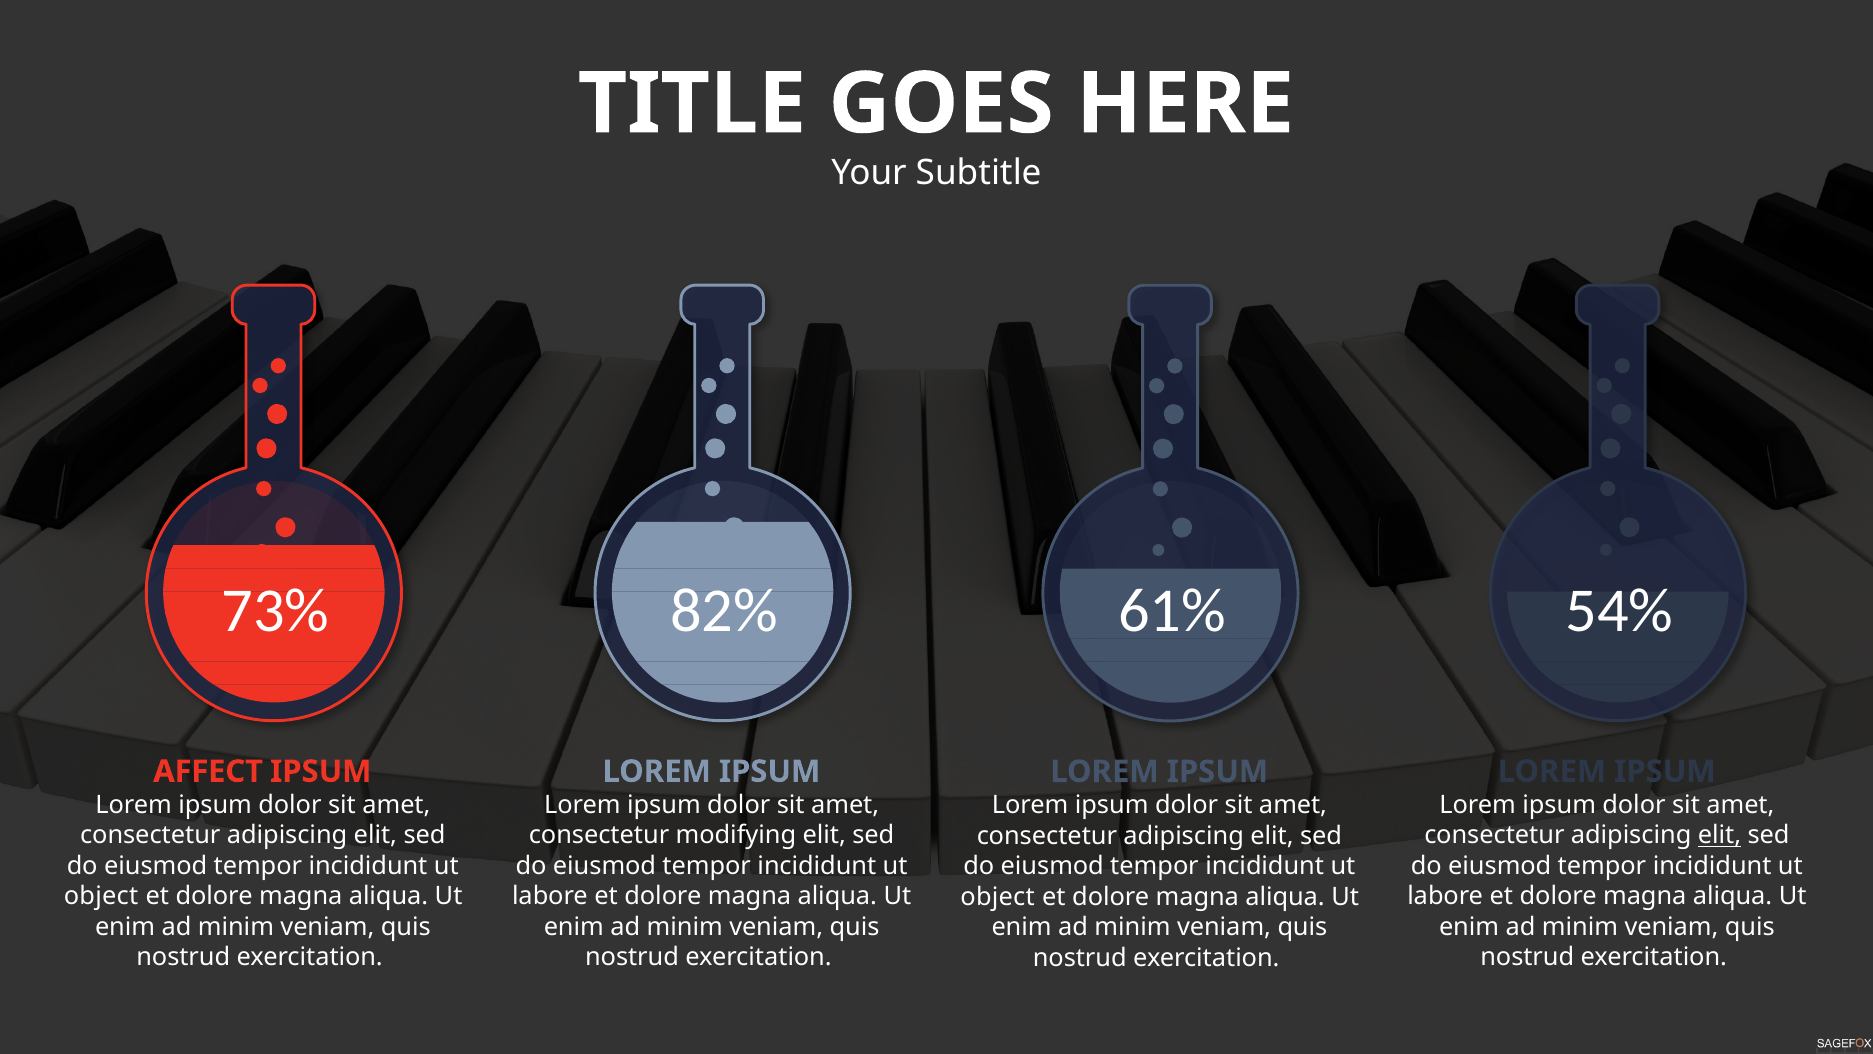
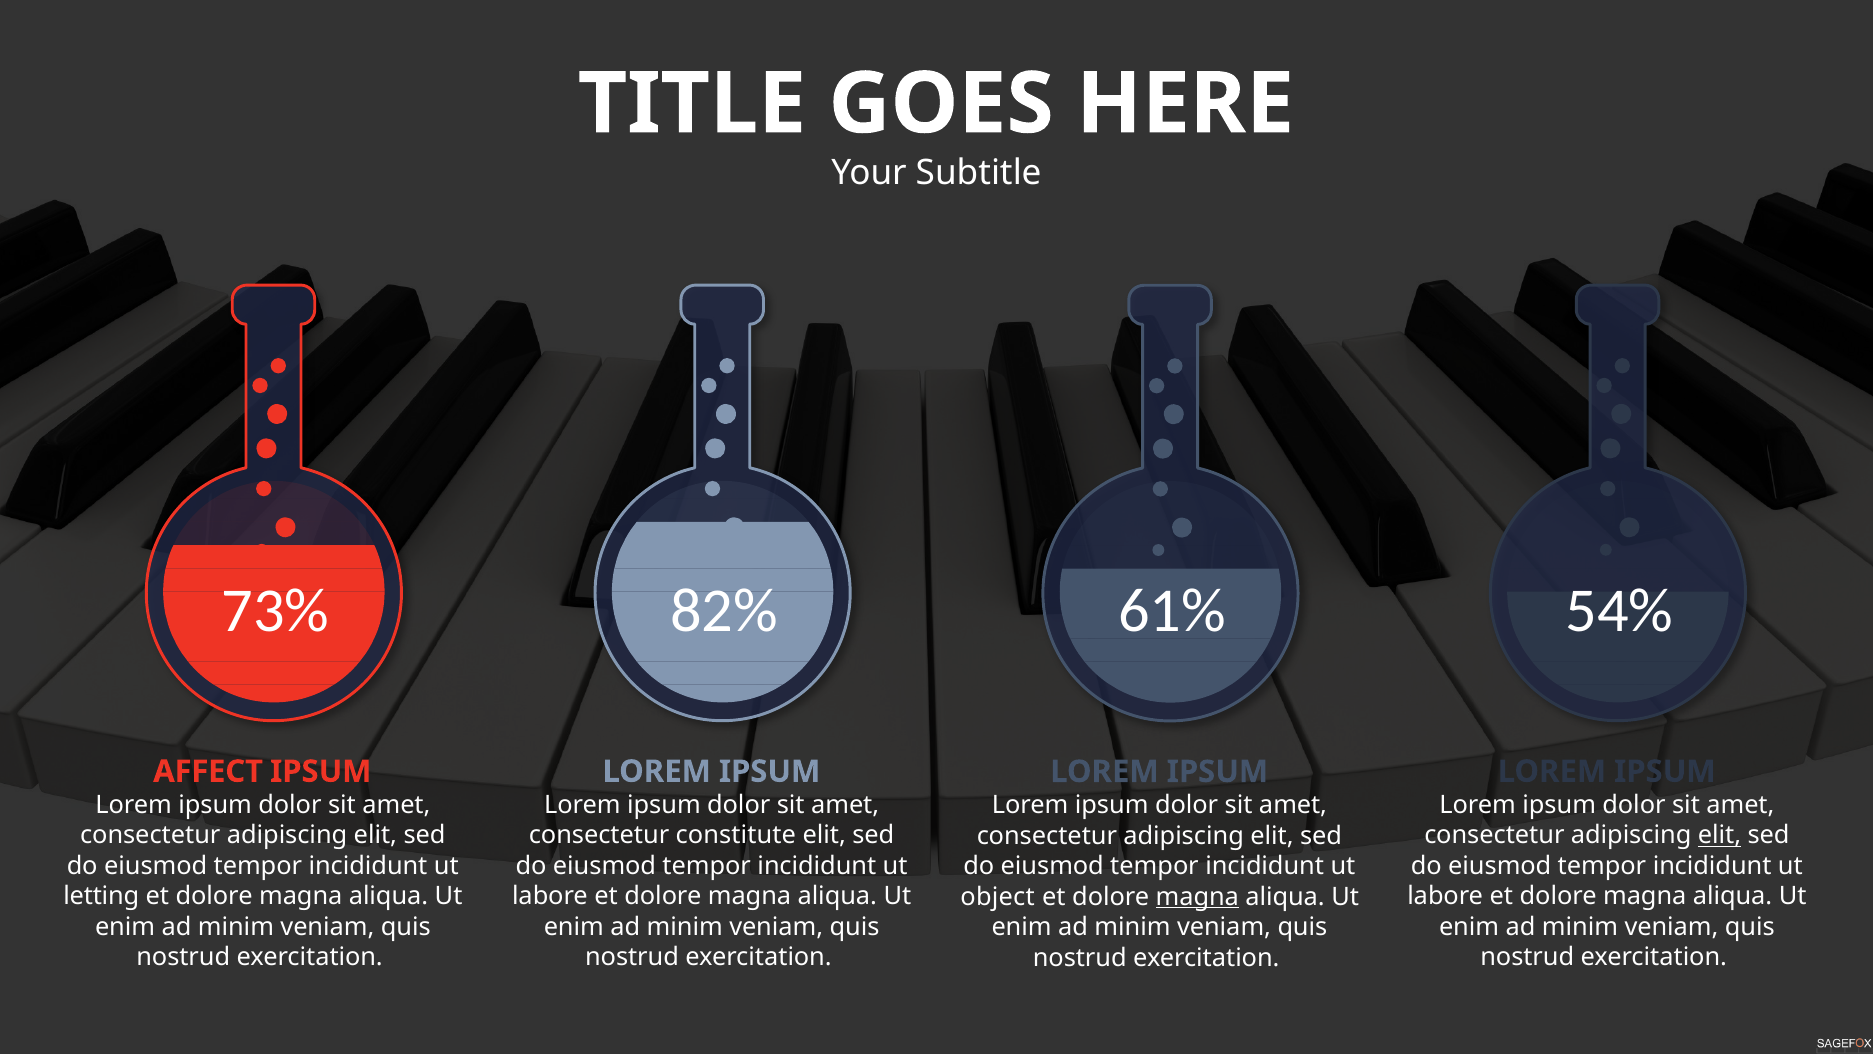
modifying: modifying -> constitute (736, 835)
object: object -> letting (101, 896)
magna underline: none -> present (1197, 896)
